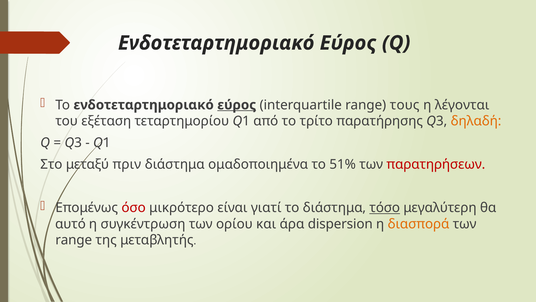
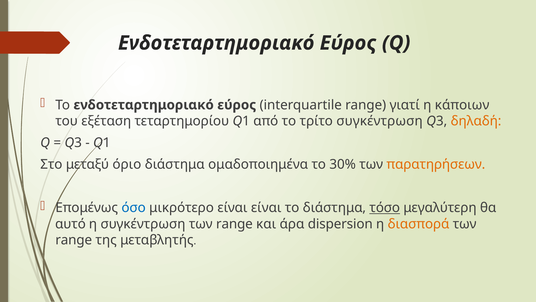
εύρος underline: present -> none (237, 105)
τους: τους -> γιατί (405, 105)
λέγονται: λέγονται -> κάποιων (462, 105)
τρίτο παρατήρησης: παρατήρησης -> συγκέντρωση (380, 121)
πριν: πριν -> όριο (127, 164)
51%: 51% -> 30% (343, 164)
παρατηρήσεων colour: red -> orange (436, 164)
όσο colour: red -> blue (134, 208)
είναι γιατί: γιατί -> είναι (266, 208)
συγκέντρωση των ορίου: ορίου -> range (234, 224)
